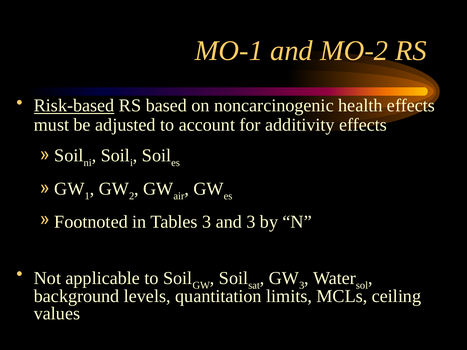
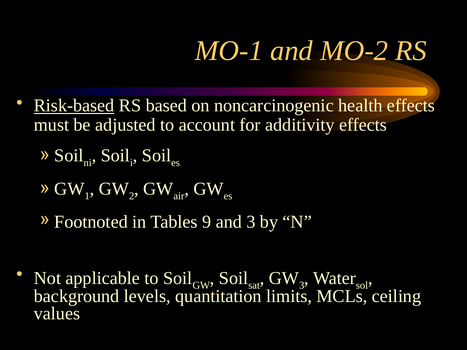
Tables 3: 3 -> 9 (207, 222)
